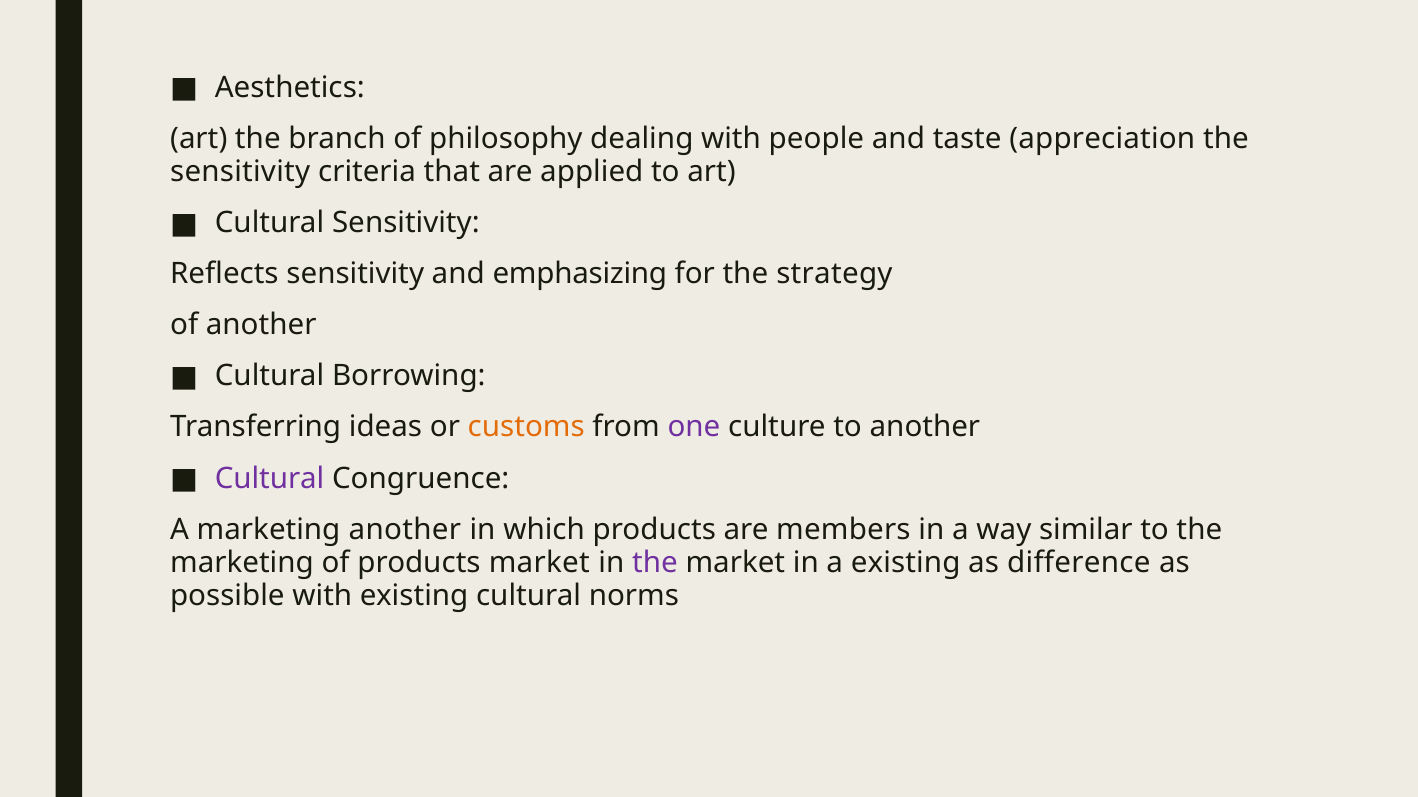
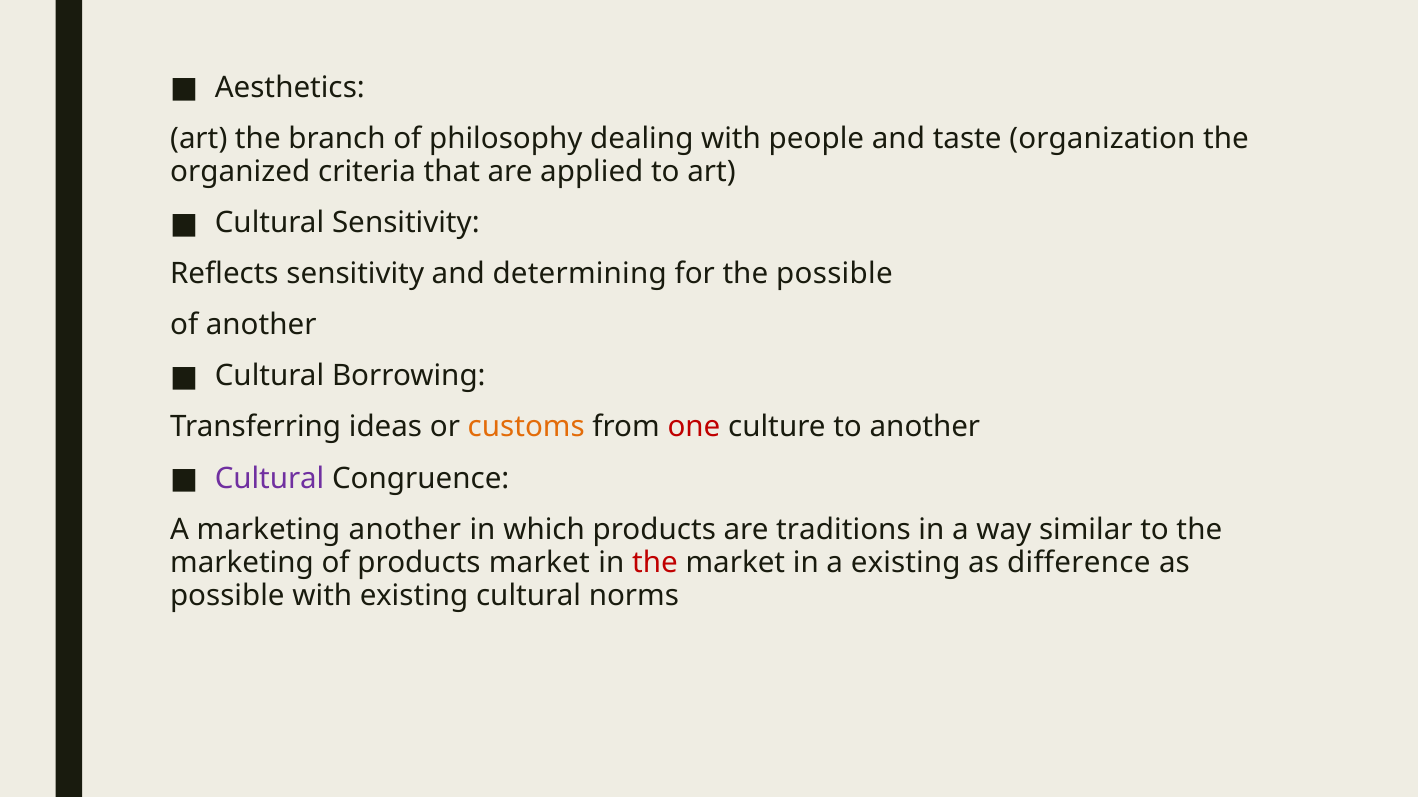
appreciation: appreciation -> organization (1102, 139)
sensitivity: sensitivity -> organized (240, 172)
emphasizing: emphasizing -> determining (580, 274)
the strategy: strategy -> possible (834, 274)
one colour: purple -> red (694, 428)
members: members -> traditions (843, 530)
the colour: purple -> red (655, 563)
